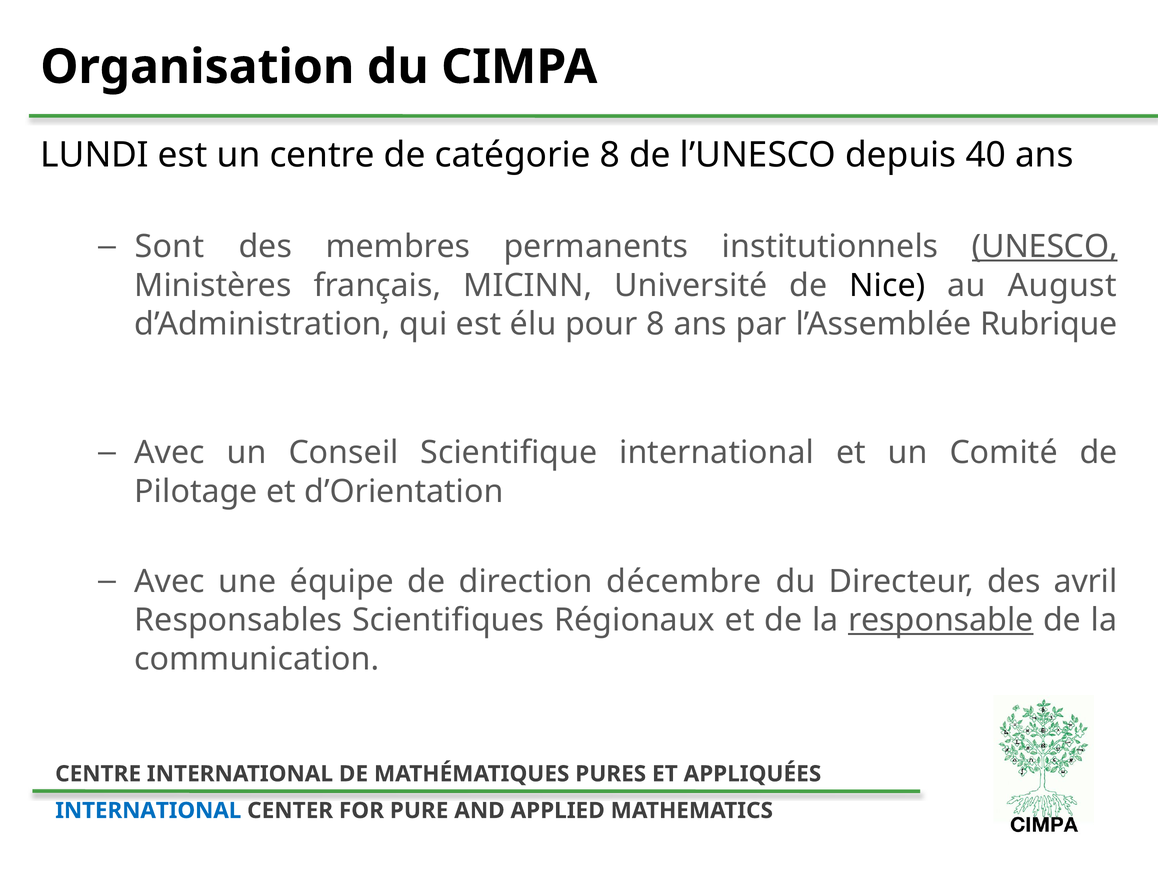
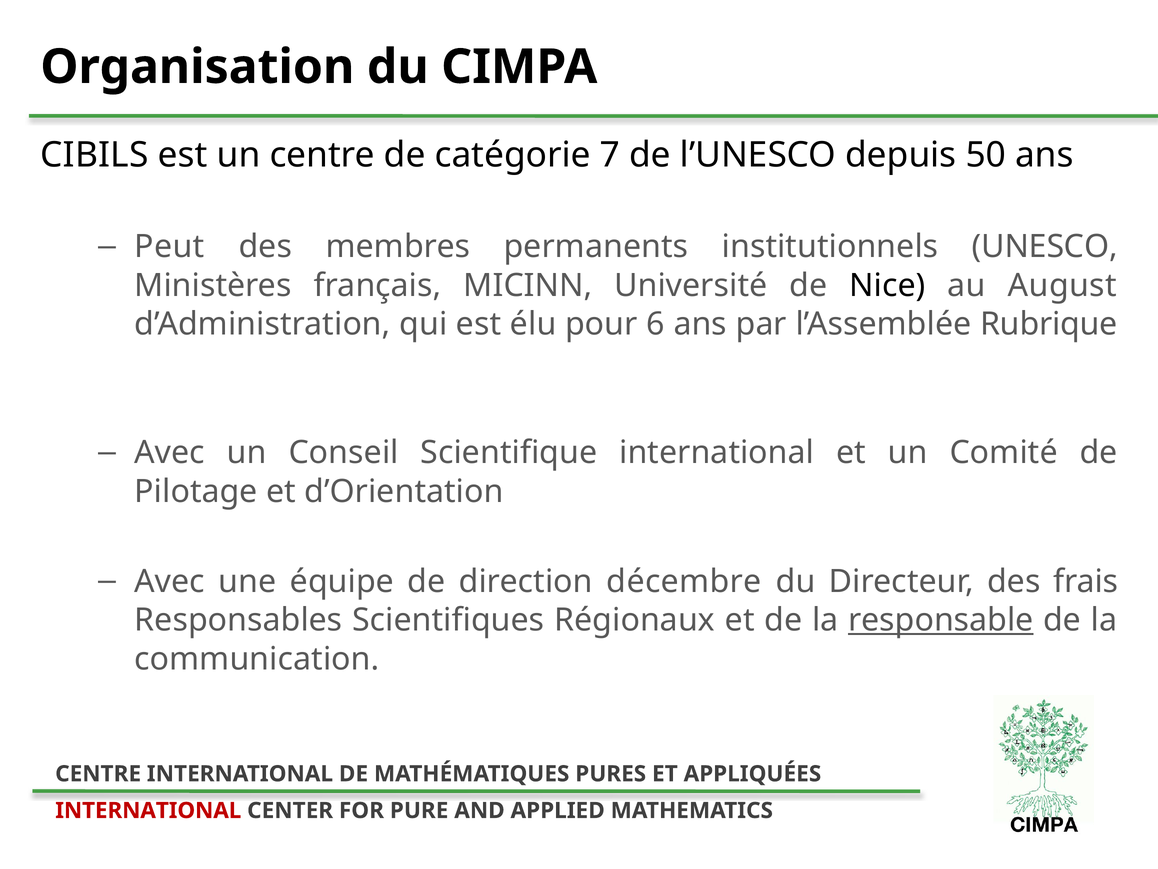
LUNDI: LUNDI -> CIBILS (95, 155)
catégorie 8: 8 -> 7 (610, 155)
40: 40 -> 50 (986, 155)
Sont: Sont -> Peut (170, 247)
UNESCO underline: present -> none (1045, 247)
pour 8: 8 -> 6 (656, 324)
avril: avril -> frais (1086, 581)
INTERNATIONAL colour: blue -> red (148, 810)
